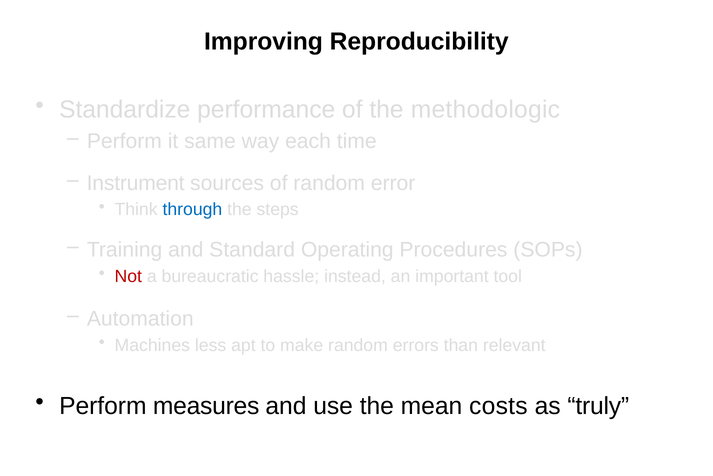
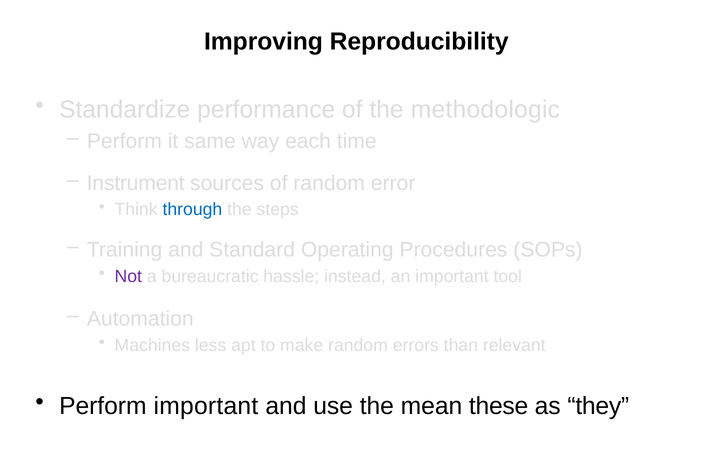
Not colour: red -> purple (128, 276)
Perform measures: measures -> important (206, 405)
costs: costs -> these (499, 405)
truly: truly -> they (598, 405)
